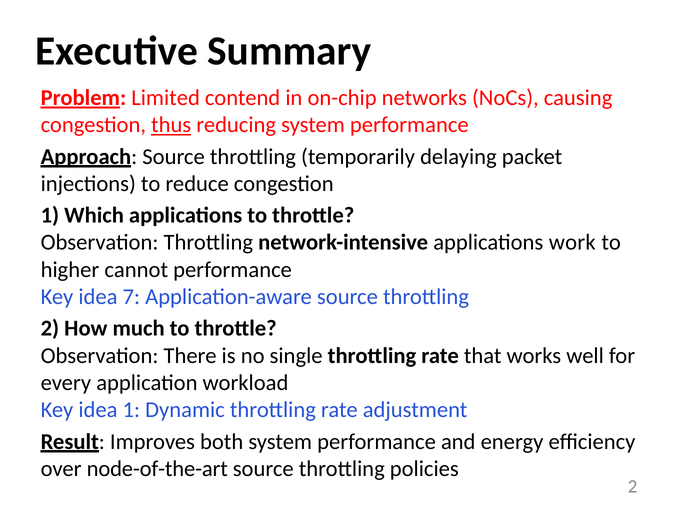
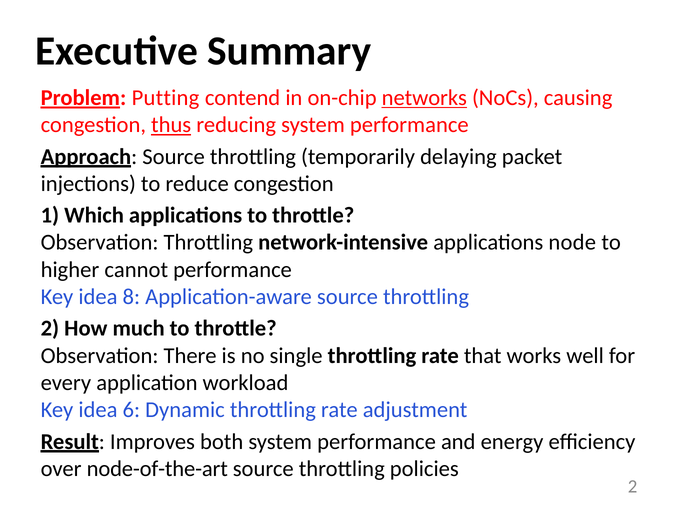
Limited: Limited -> Putting (165, 98)
networks underline: none -> present (424, 98)
work: work -> node (572, 242)
7: 7 -> 8 (131, 296)
idea 1: 1 -> 6 (131, 409)
